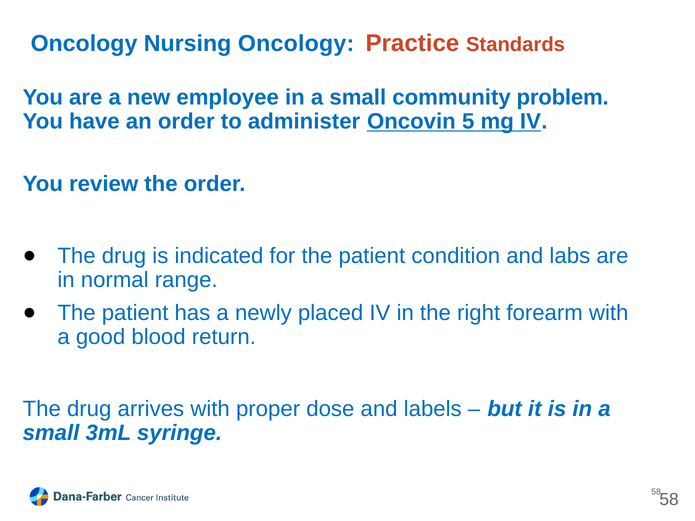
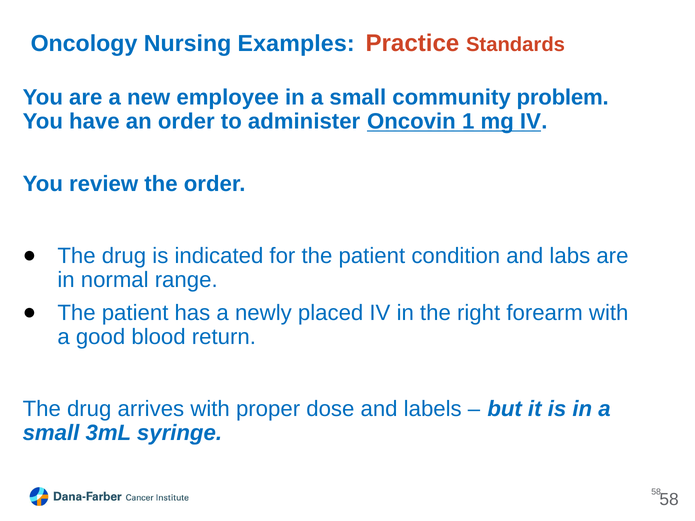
Nursing Oncology: Oncology -> Examples (296, 44)
5: 5 -> 1 (468, 121)
